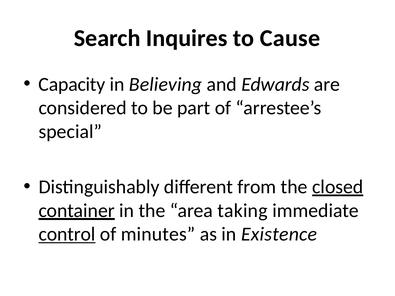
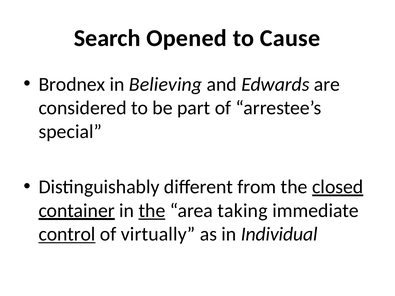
Inquires: Inquires -> Opened (187, 38)
Capacity: Capacity -> Brodnex (72, 84)
the underline: none -> present (152, 211)
minutes: minutes -> virtually (158, 234)
Existence: Existence -> Individual (279, 234)
